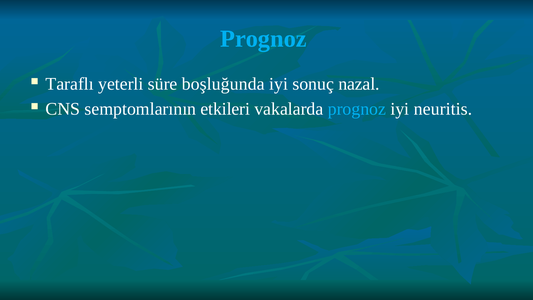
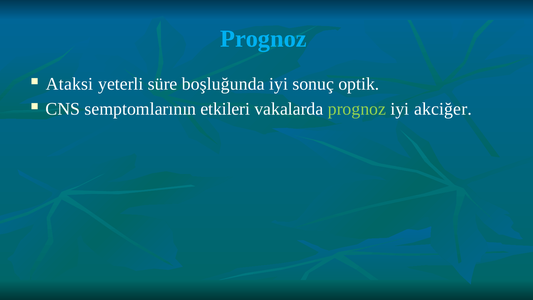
Taraflı: Taraflı -> Ataksi (70, 84)
nazal: nazal -> optik (359, 84)
prognoz colour: light blue -> light green (357, 109)
neuritis: neuritis -> akciğer (443, 109)
